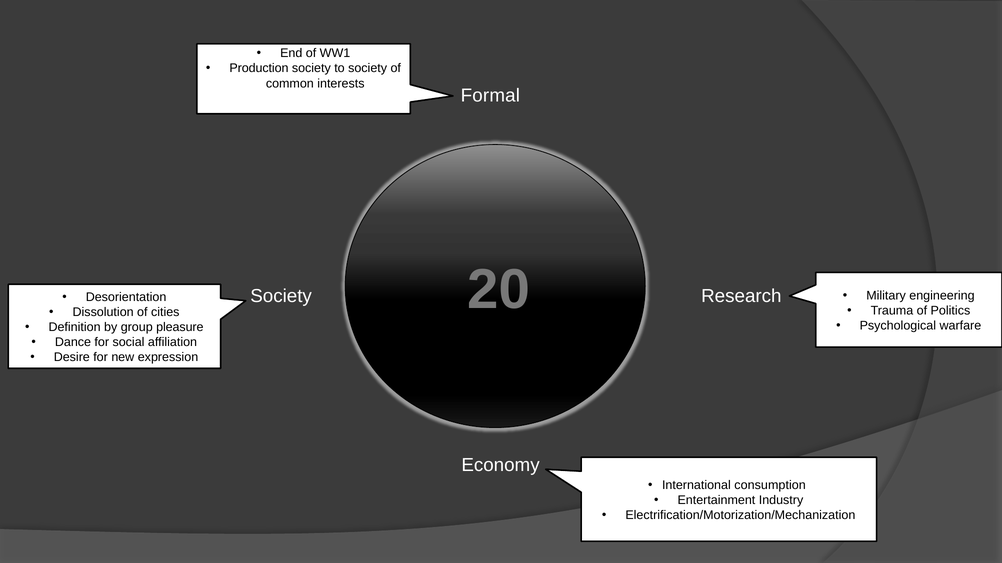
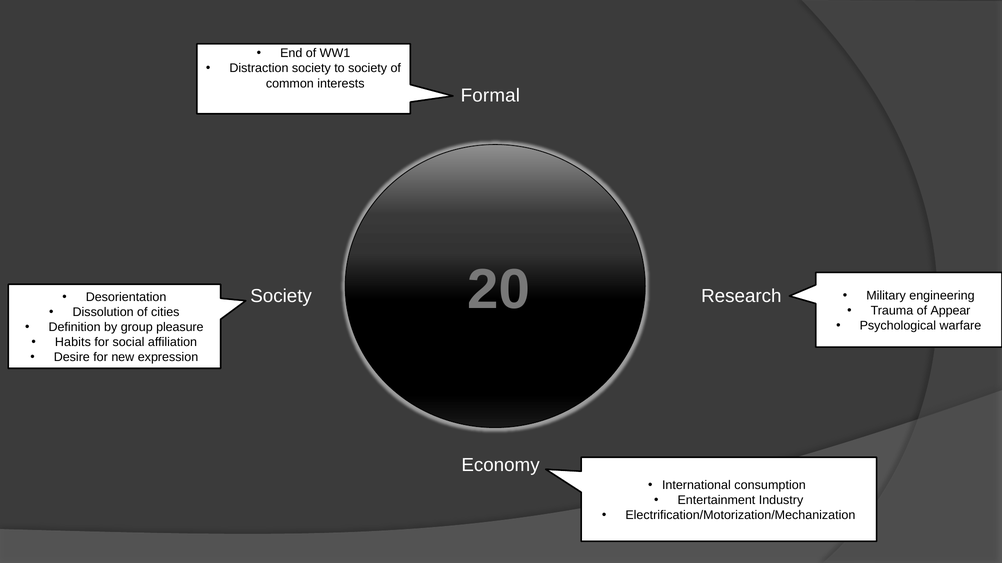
Production: Production -> Distraction (259, 68)
Politics: Politics -> Appear (951, 311)
Dance: Dance -> Habits (73, 343)
